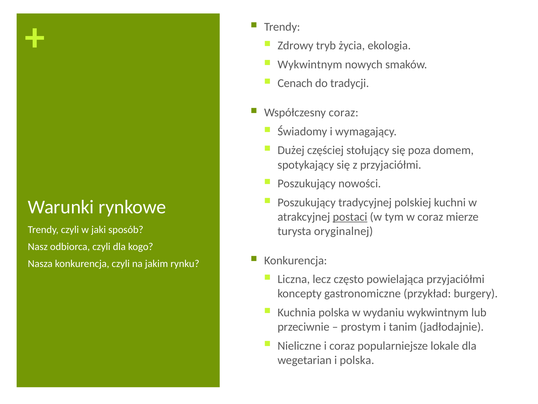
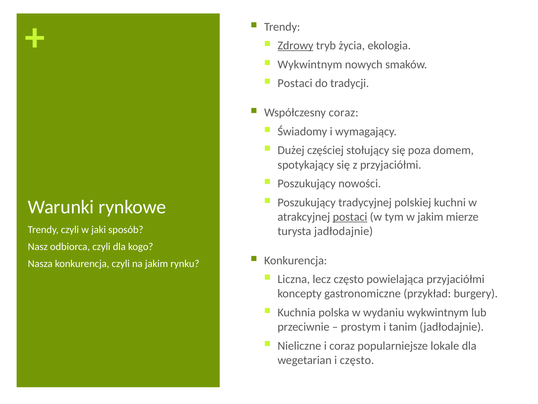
Zdrowy underline: none -> present (296, 46)
Cenach: Cenach -> Postaci (295, 83)
w coraz: coraz -> jakim (430, 217)
turysta oryginalnej: oryginalnej -> jadłodajnie (344, 231)
i polska: polska -> często (357, 360)
